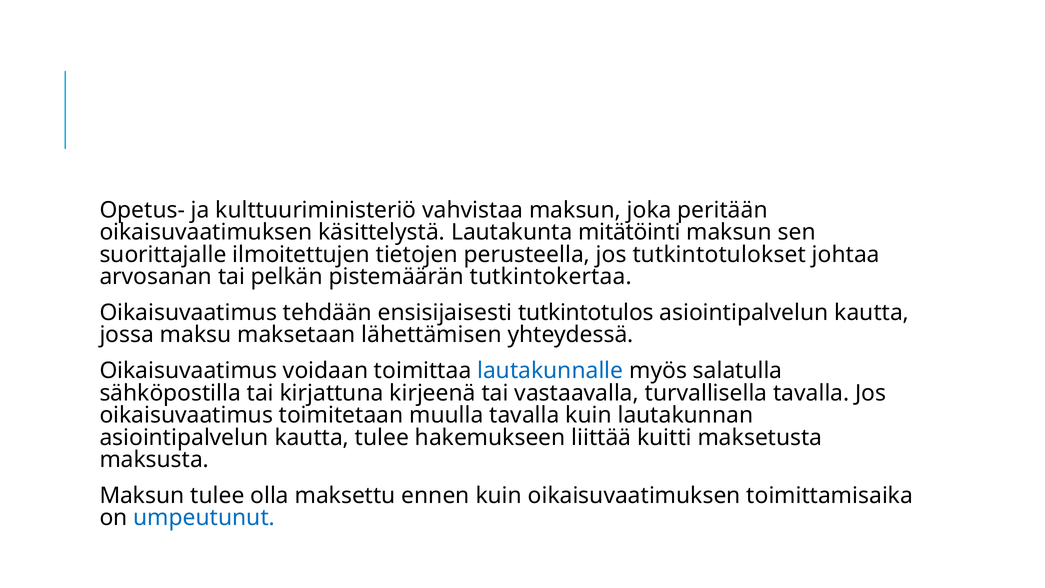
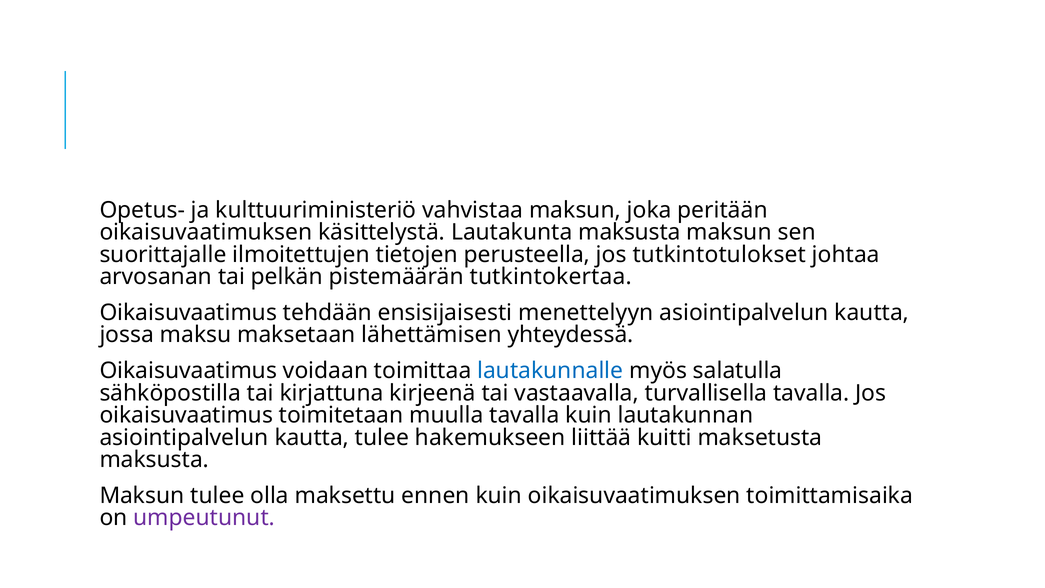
Lautakunta mitätöinti: mitätöinti -> maksusta (629, 232)
tutkintotulos: tutkintotulos -> menettelyyn (586, 313)
umpeutunut colour: blue -> purple (204, 518)
